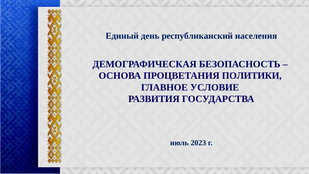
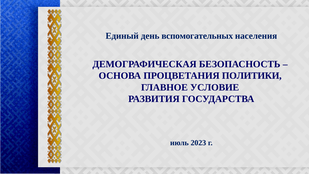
республиканский: республиканский -> вспомогательных (197, 36)
